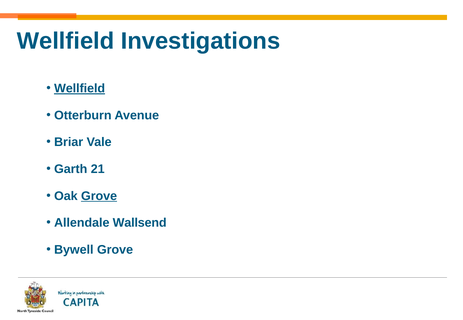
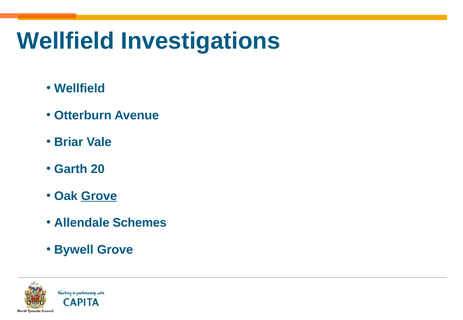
Wellfield underline: present -> none (80, 89)
21: 21 -> 20 (98, 169)
Wallsend: Wallsend -> Schemes (140, 223)
